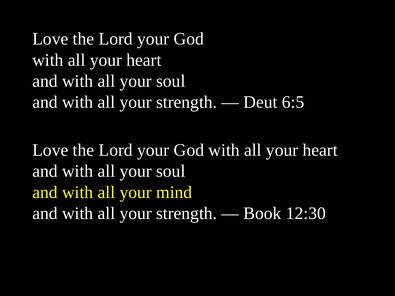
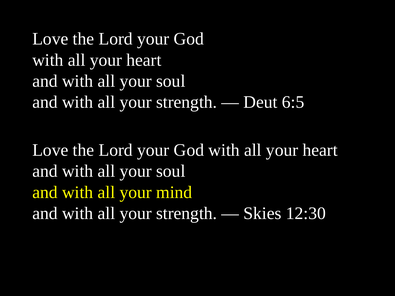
Book: Book -> Skies (262, 213)
